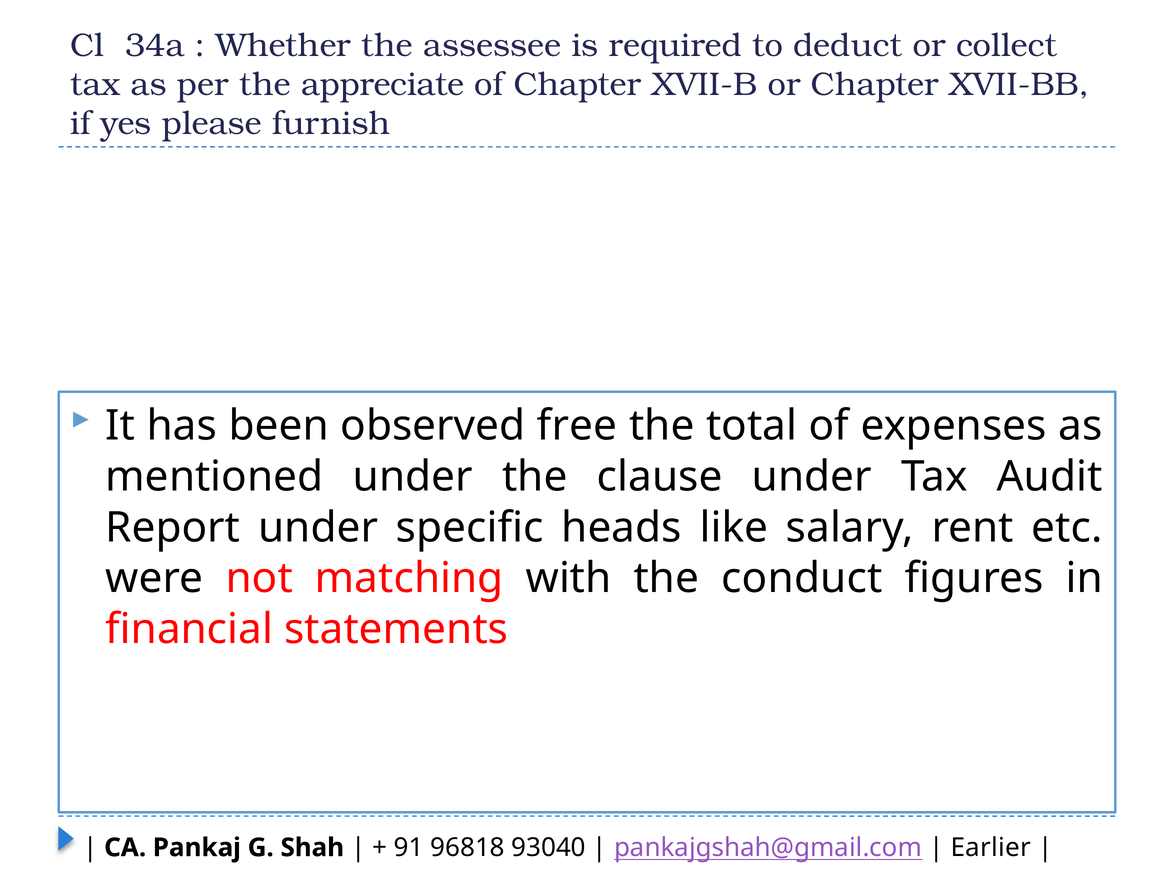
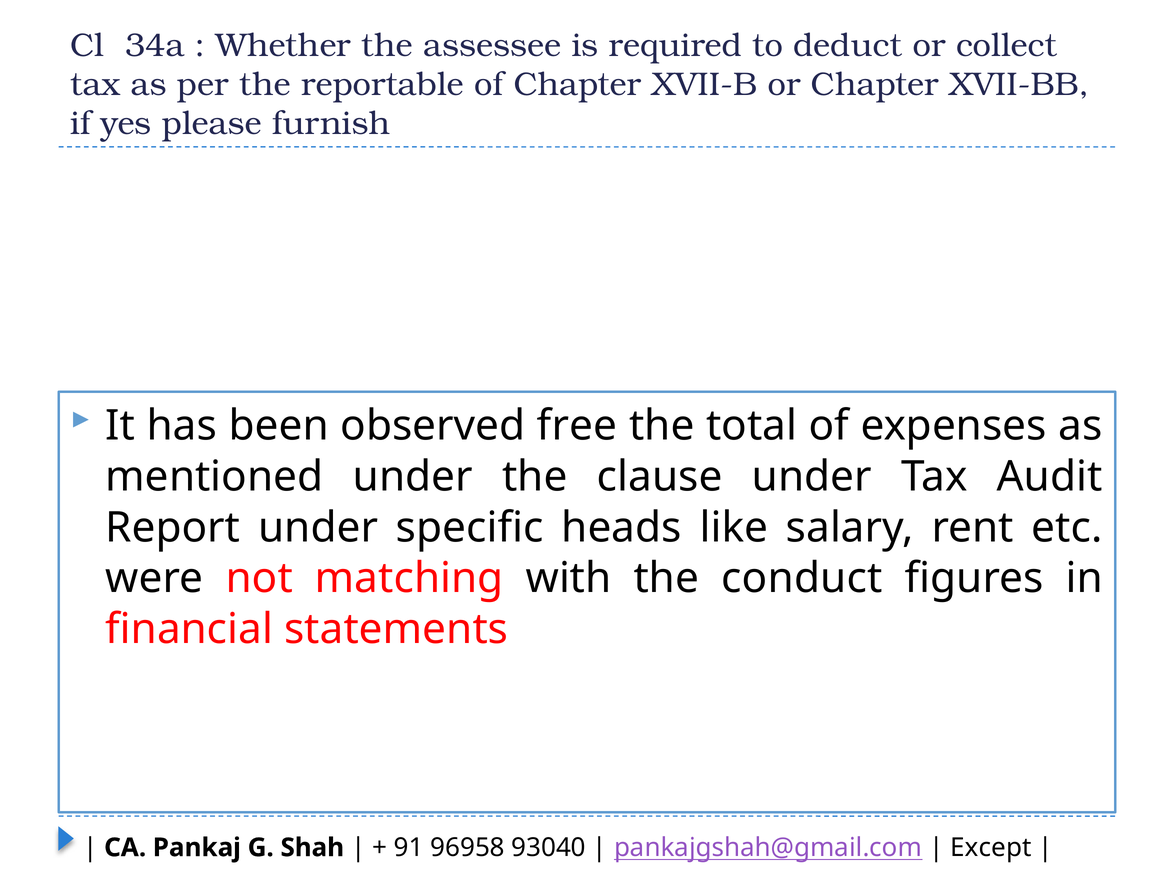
appreciate: appreciate -> reportable (383, 84)
96818: 96818 -> 96958 (468, 847)
Earlier: Earlier -> Except (991, 847)
